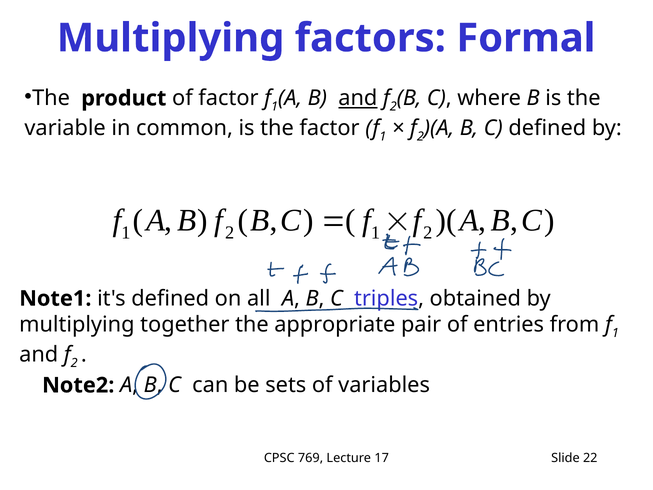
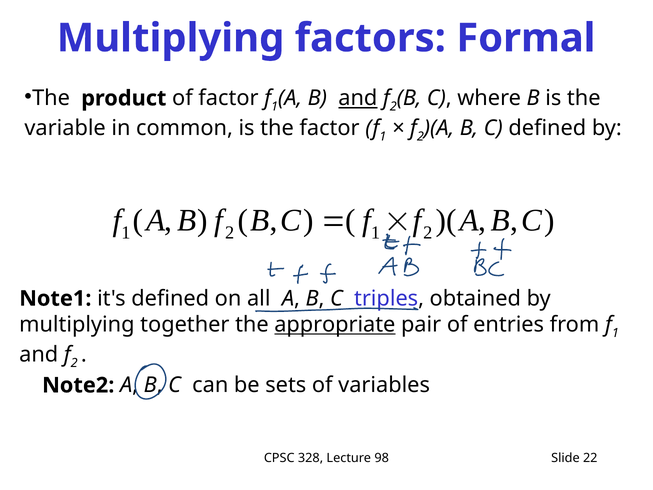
appropriate underline: none -> present (335, 325)
769: 769 -> 328 (311, 458)
17: 17 -> 98 (382, 458)
